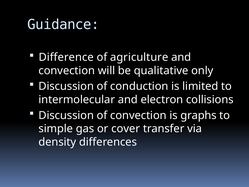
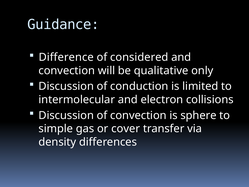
agriculture: agriculture -> considered (139, 57)
graphs: graphs -> sphere (198, 115)
